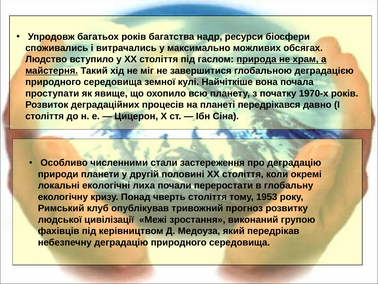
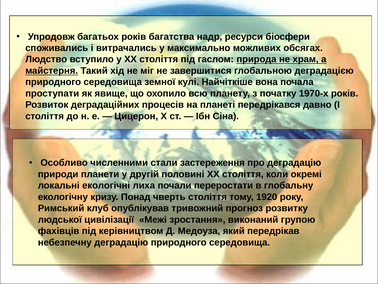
1953: 1953 -> 1920 (267, 197)
